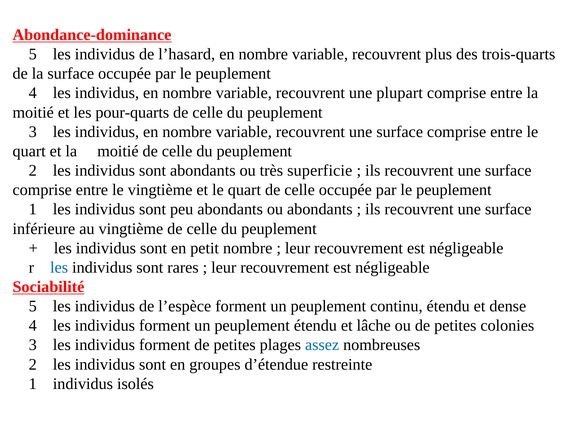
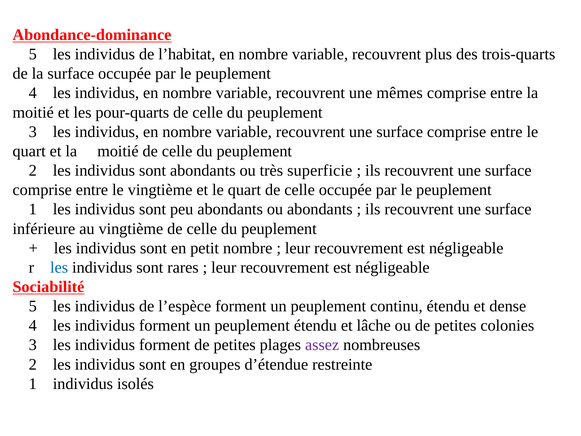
l’hasard: l’hasard -> l’habitat (187, 54)
plupart: plupart -> mêmes (400, 93)
assez colour: blue -> purple (322, 345)
